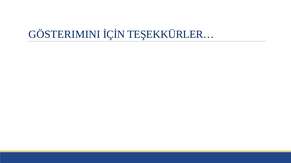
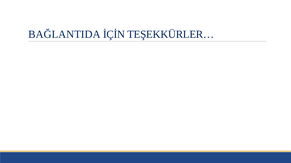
GÖSTERIMINI: GÖSTERIMINI -> BAĞLANTIDA (64, 35)
